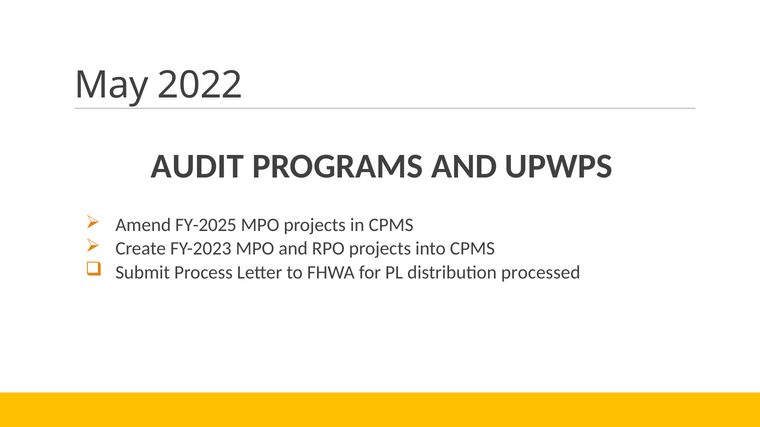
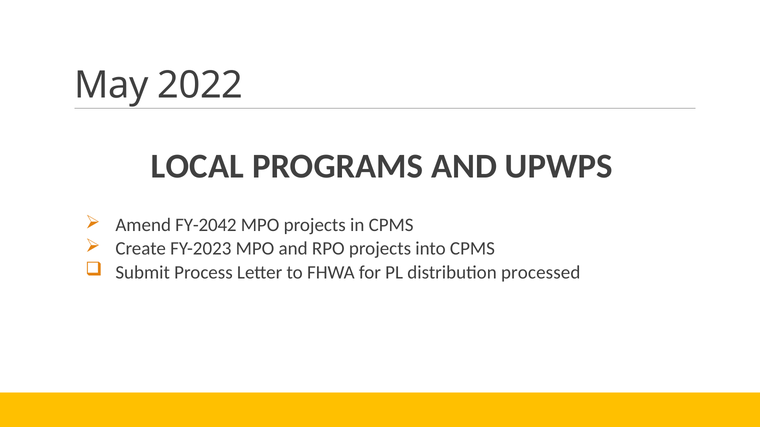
AUDIT: AUDIT -> LOCAL (197, 167)
FY-2025: FY-2025 -> FY-2042 (206, 225)
